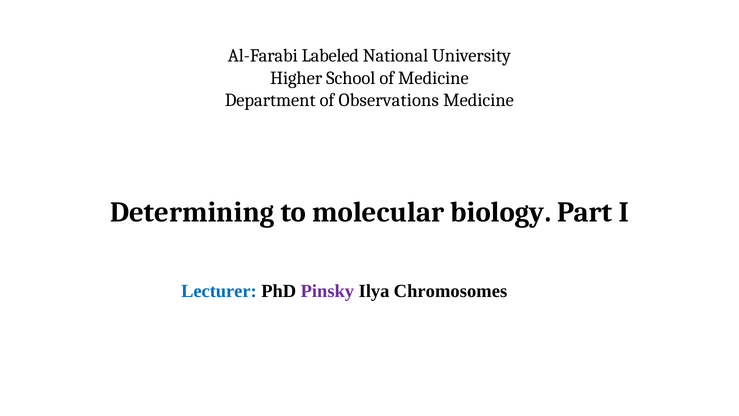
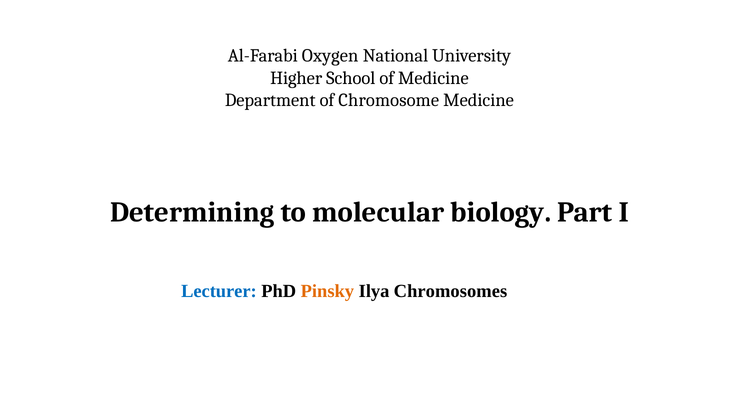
Labeled: Labeled -> Oxygen (330, 56)
Observations: Observations -> Chromosome (389, 100)
Pinsky colour: purple -> orange (327, 291)
